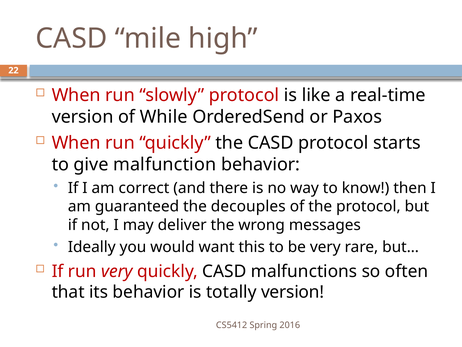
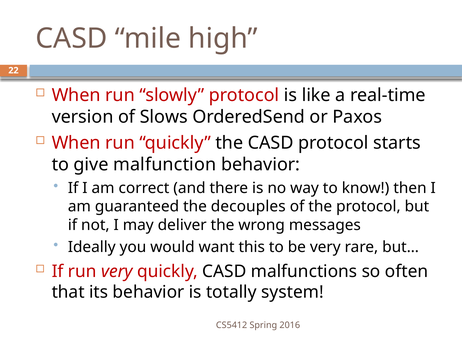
While: While -> Slows (164, 117)
totally version: version -> system (292, 292)
